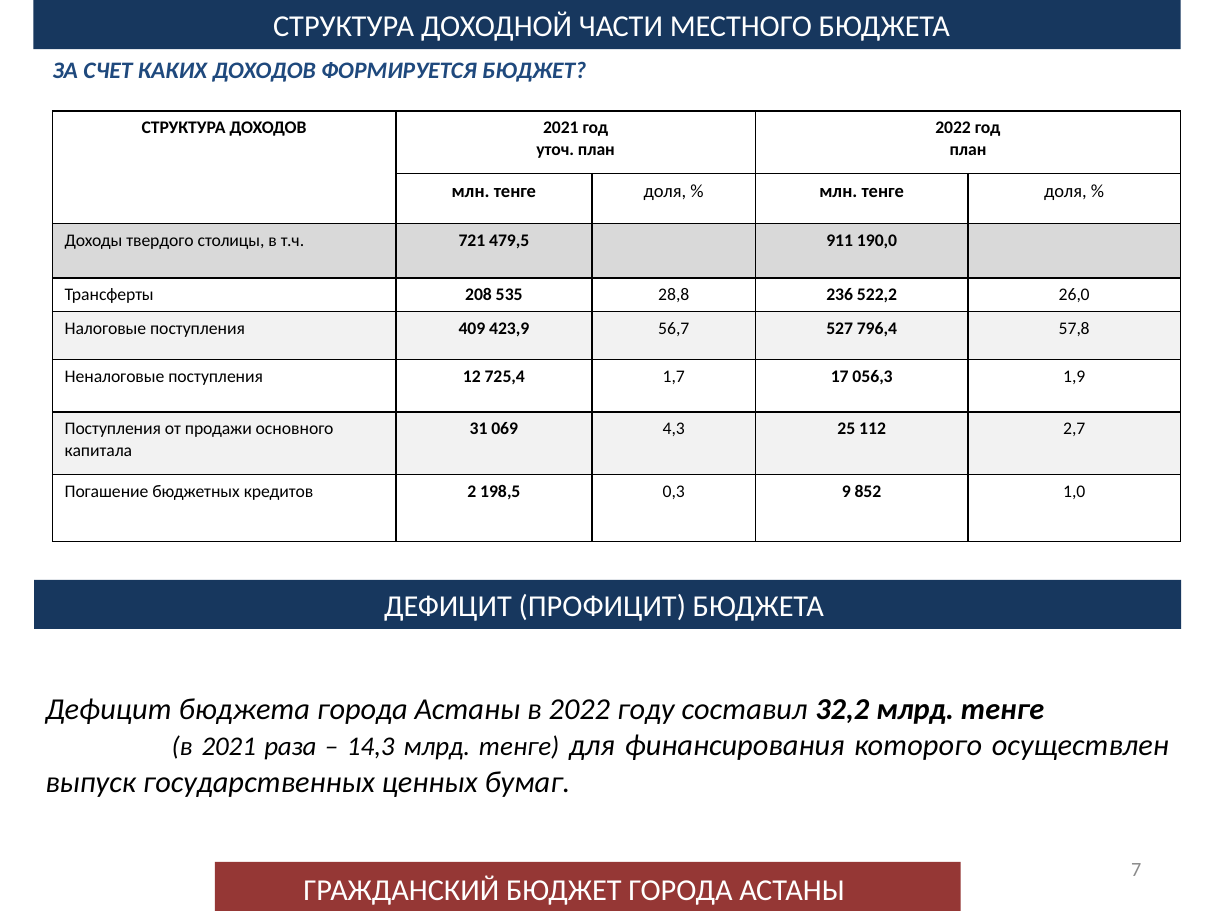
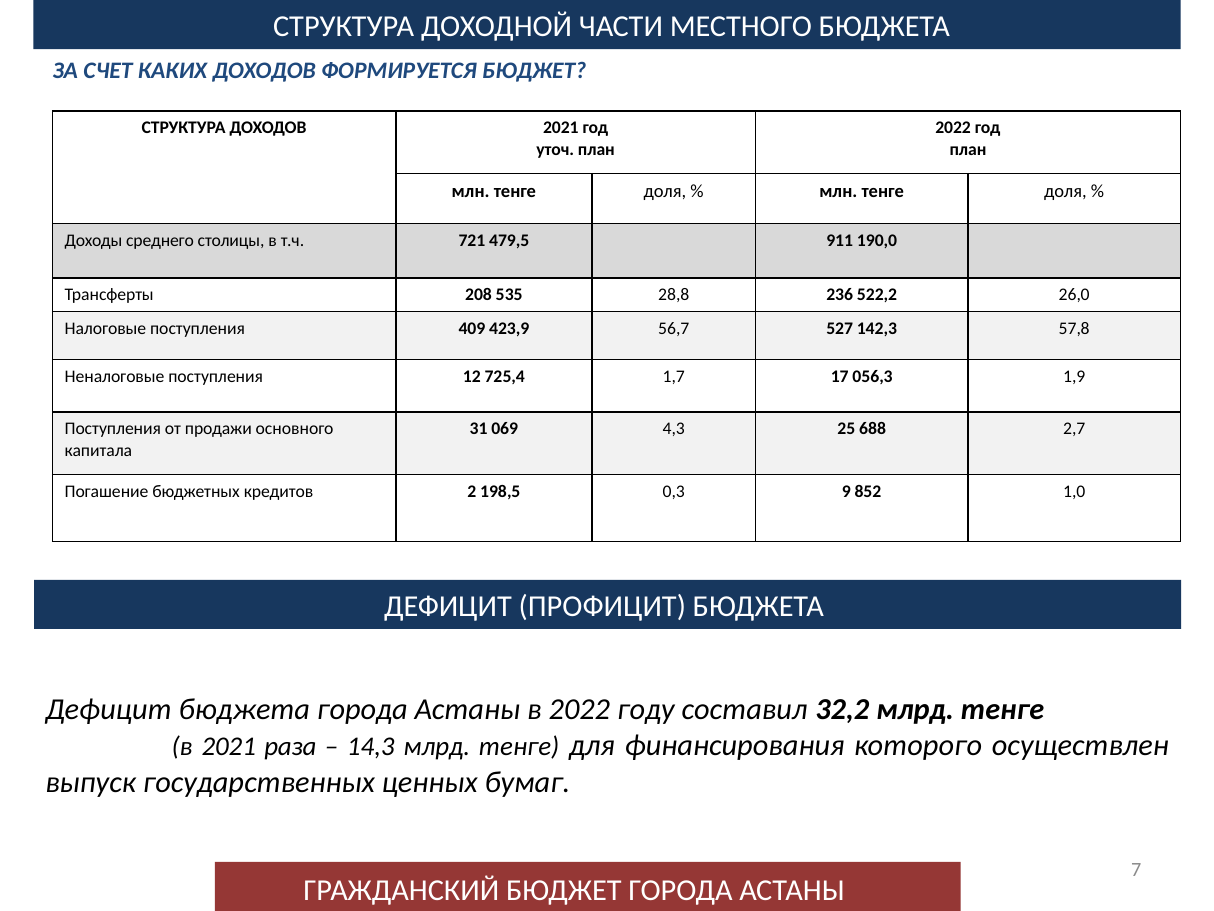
твердого: твердого -> среднего (160, 240)
796,4: 796,4 -> 142,3 (877, 328)
112: 112 -> 688 (872, 429)
